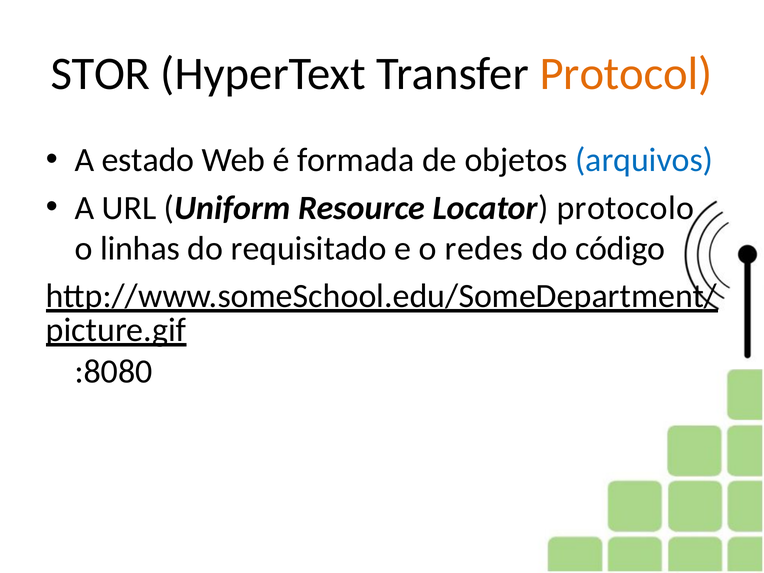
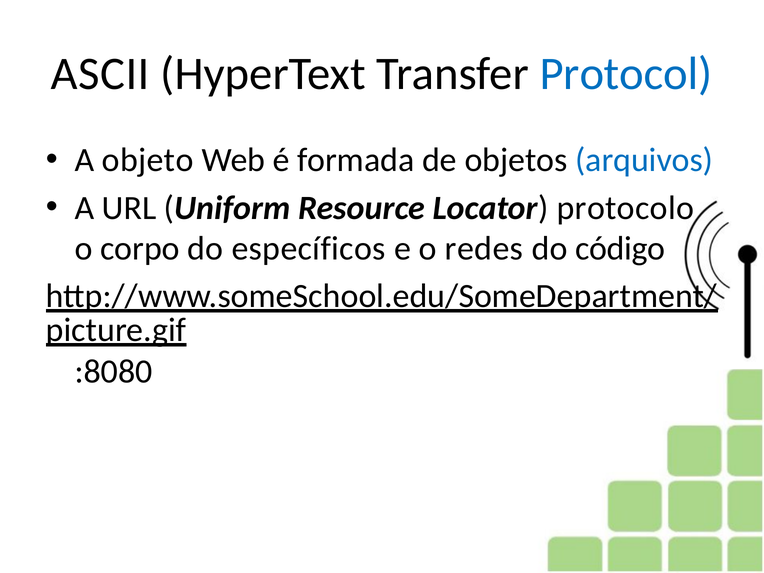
STOR: STOR -> ASCII (100, 74)
Protocol colour: orange -> blue (626, 74)
estado: estado -> objeto (148, 160)
linhas: linhas -> corpo (140, 249)
requisitado: requisitado -> específicos (309, 249)
